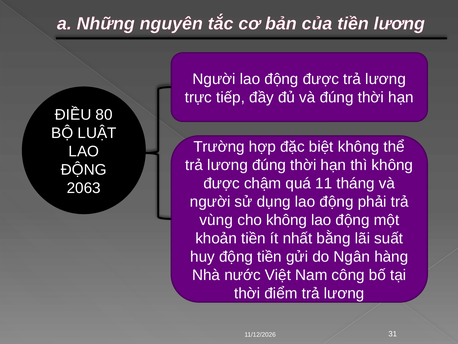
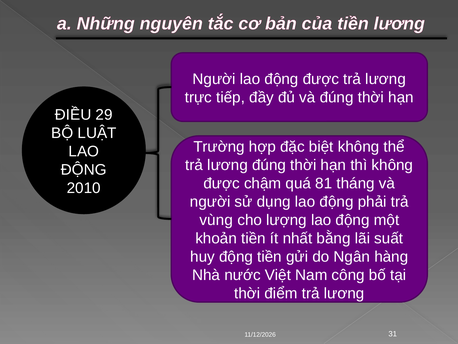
80: 80 -> 29 (104, 115)
11: 11 -> 81 (324, 183)
2063: 2063 -> 2010 (84, 188)
cho không: không -> lượng (287, 220)
